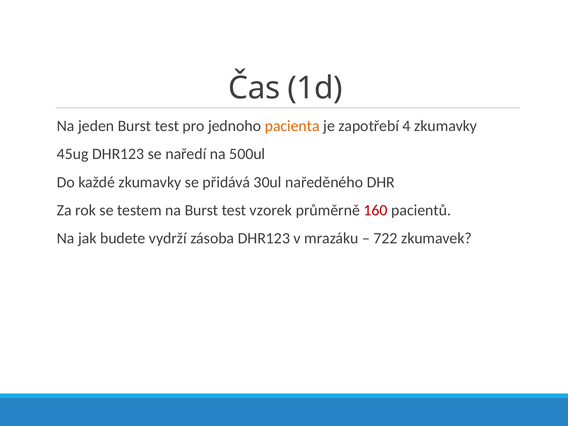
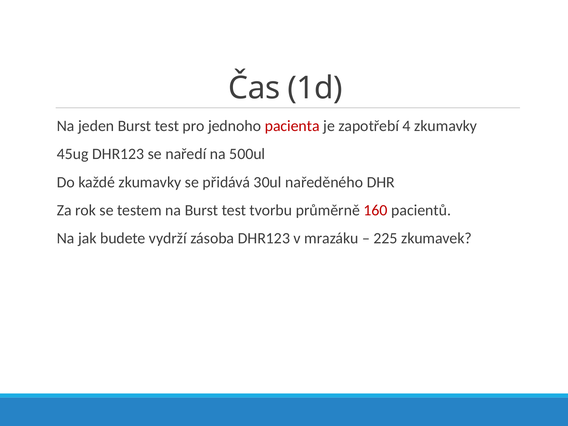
pacienta colour: orange -> red (292, 126)
vzorek: vzorek -> tvorbu (271, 210)
722: 722 -> 225 (385, 238)
